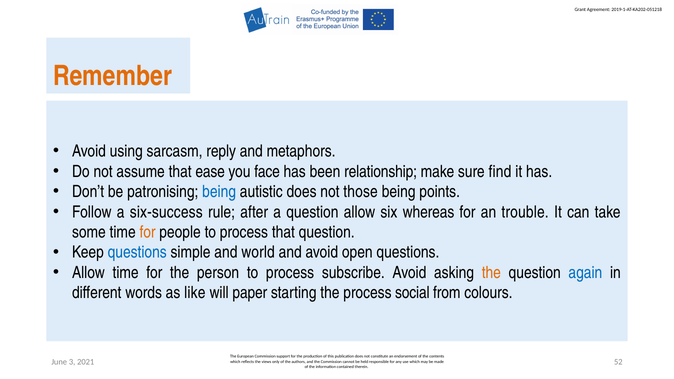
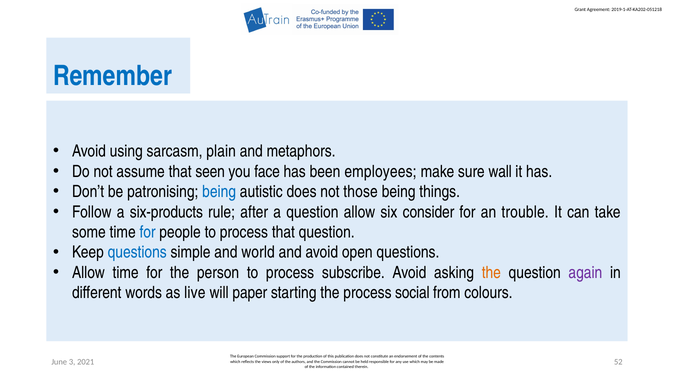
Remember colour: orange -> blue (113, 76)
reply: reply -> plain (221, 151)
ease: ease -> seen (210, 172)
relationship: relationship -> employees (380, 172)
find: find -> wall (500, 172)
points: points -> things (440, 192)
six-success: six-success -> six-products (166, 212)
whereas: whereas -> consider (429, 212)
for colour: orange -> blue (148, 232)
again colour: blue -> purple (585, 273)
like: like -> live (195, 293)
